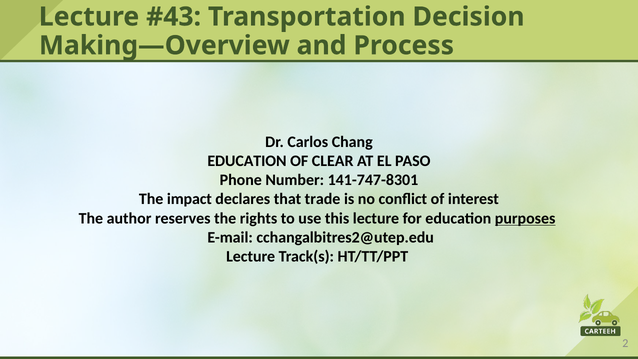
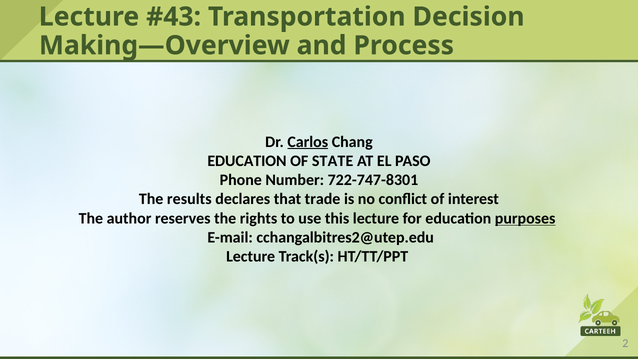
Carlos underline: none -> present (308, 142)
CLEAR: CLEAR -> STATE (333, 161)
141-747-8301: 141-747-8301 -> 722-747-8301 (373, 180)
impact: impact -> results (189, 199)
